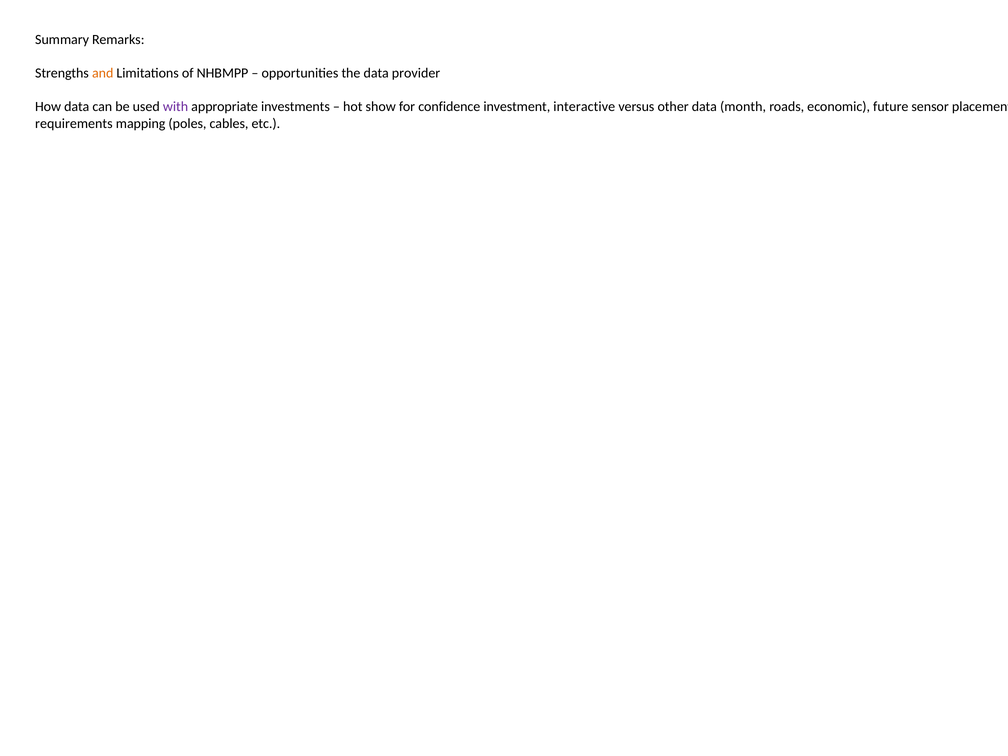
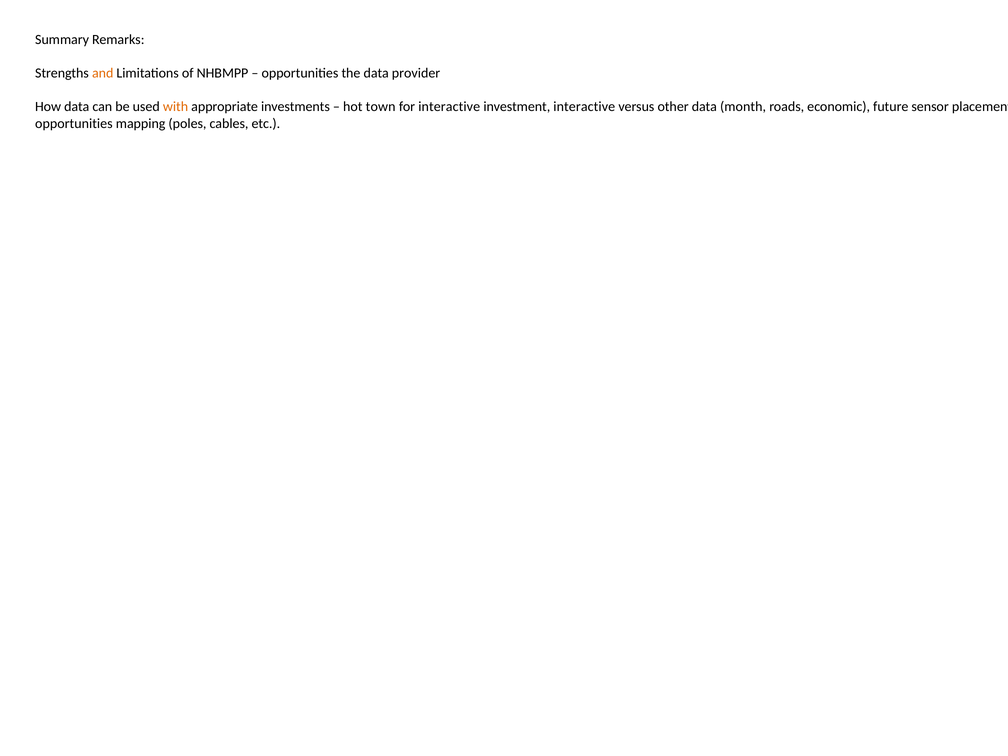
with colour: purple -> orange (176, 107)
show: show -> town (381, 107)
for confidence: confidence -> interactive (449, 107)
requirements: requirements -> opportunities (74, 124)
